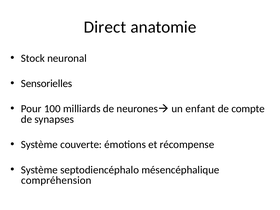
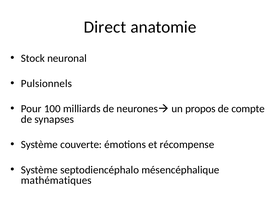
Sensorielles: Sensorielles -> Pulsionnels (46, 84)
enfant: enfant -> propos (200, 109)
compréhension: compréhension -> mathématiques (56, 180)
